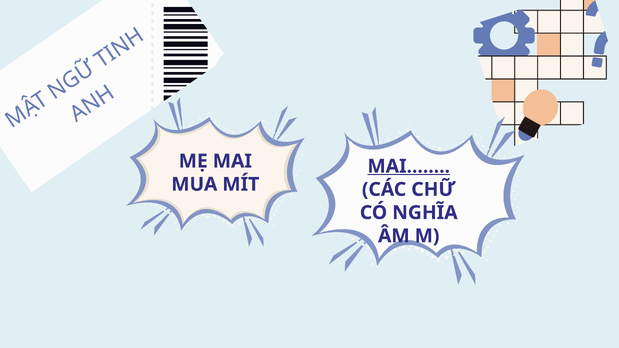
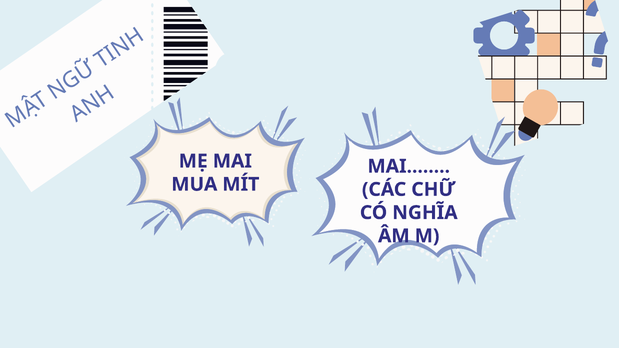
MAI underline: present -> none (409, 166)
